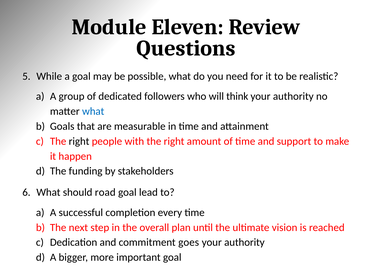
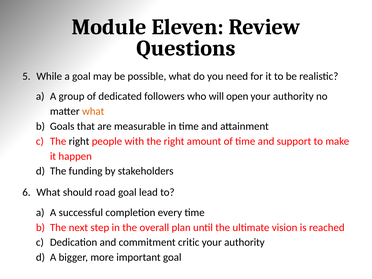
think: think -> open (237, 96)
what colour: blue -> orange (93, 111)
goes: goes -> critic (189, 242)
